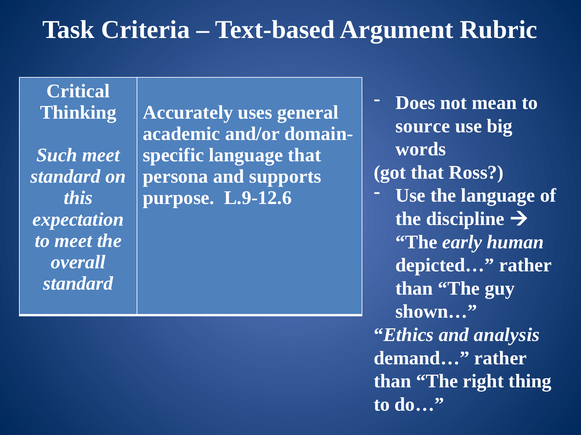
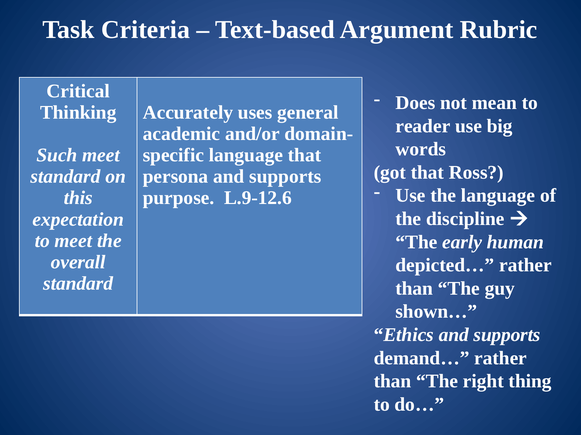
source: source -> reader (423, 126)
Ethics and analysis: analysis -> supports (507, 335)
